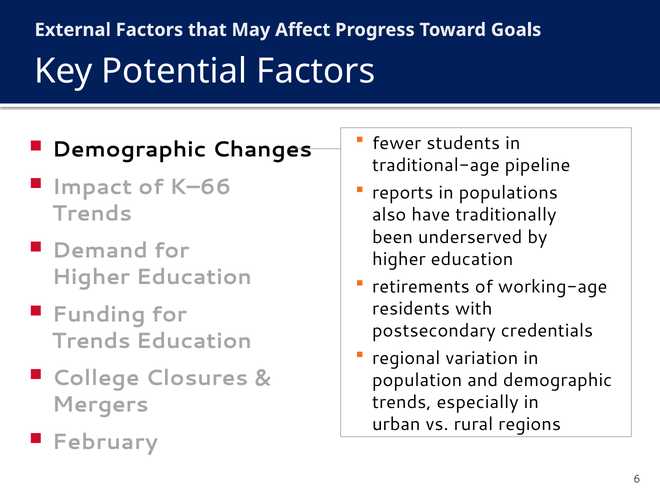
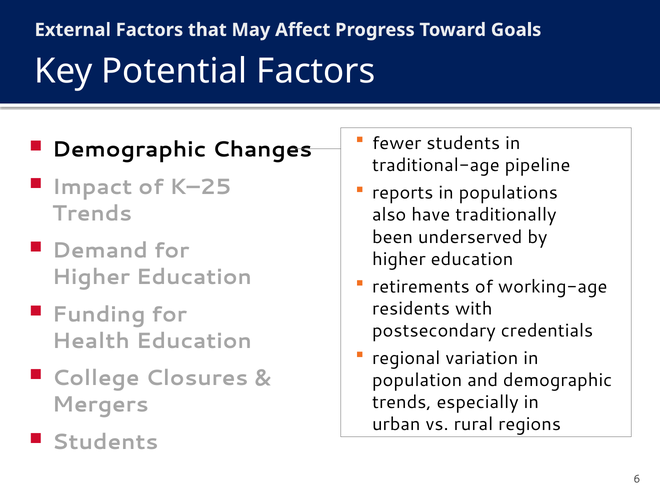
K–66: K–66 -> K–25 (200, 187)
Trends: Trends -> Health (91, 341)
February: February -> Students (105, 442)
